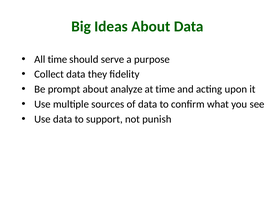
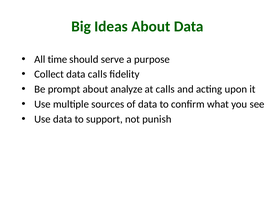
data they: they -> calls (97, 74)
at time: time -> calls (165, 89)
